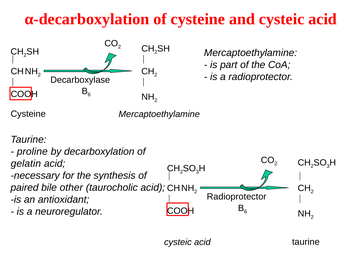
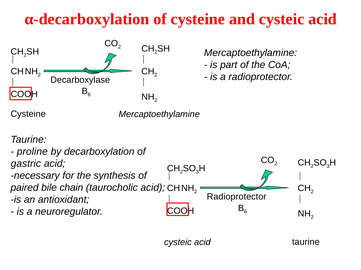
gelatin: gelatin -> gastric (26, 164)
other: other -> chain (71, 188)
